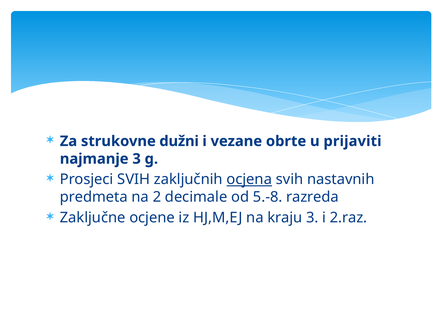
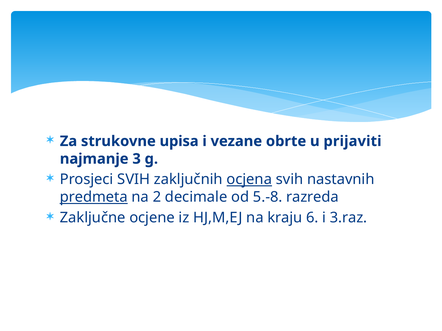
dužni: dužni -> upisa (179, 141)
predmeta underline: none -> present (94, 197)
kraju 3: 3 -> 6 (312, 218)
2.raz: 2.raz -> 3.raz (349, 218)
